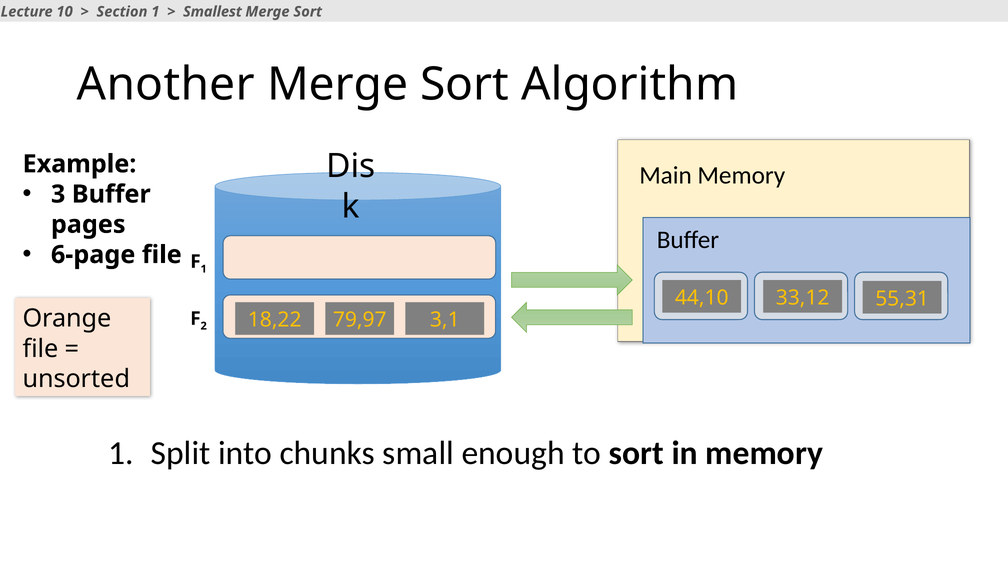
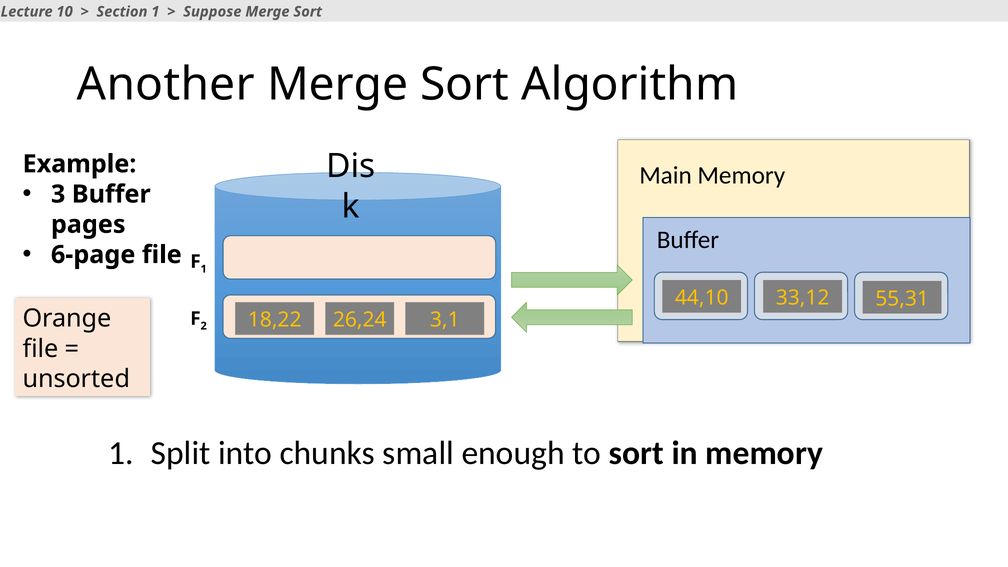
Smallest: Smallest -> Suppose (212, 12)
79,97: 79,97 -> 26,24 (360, 320)
